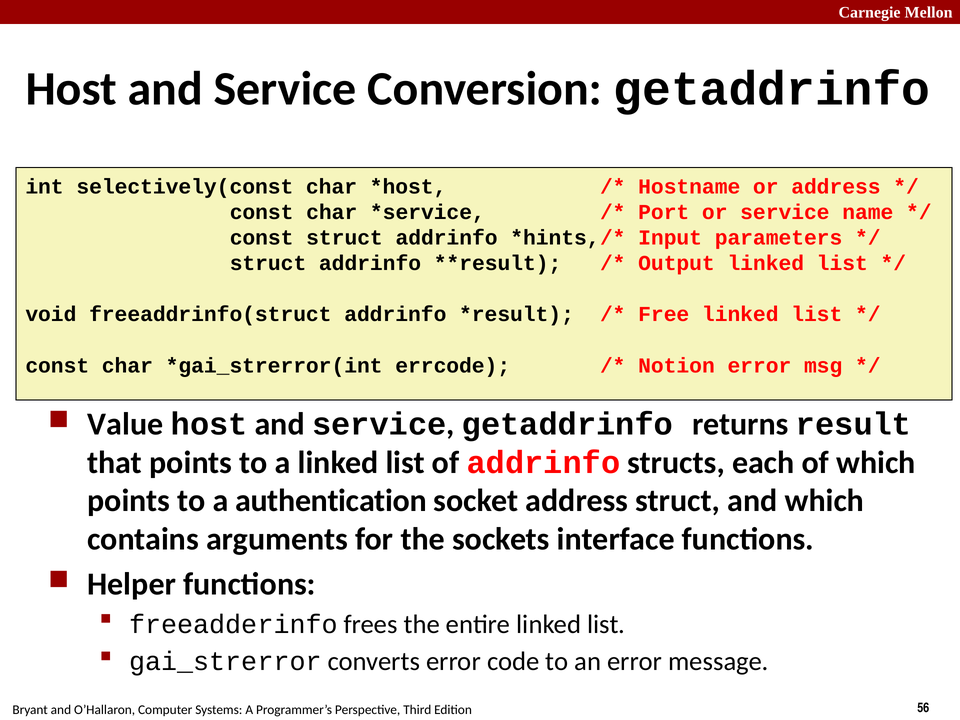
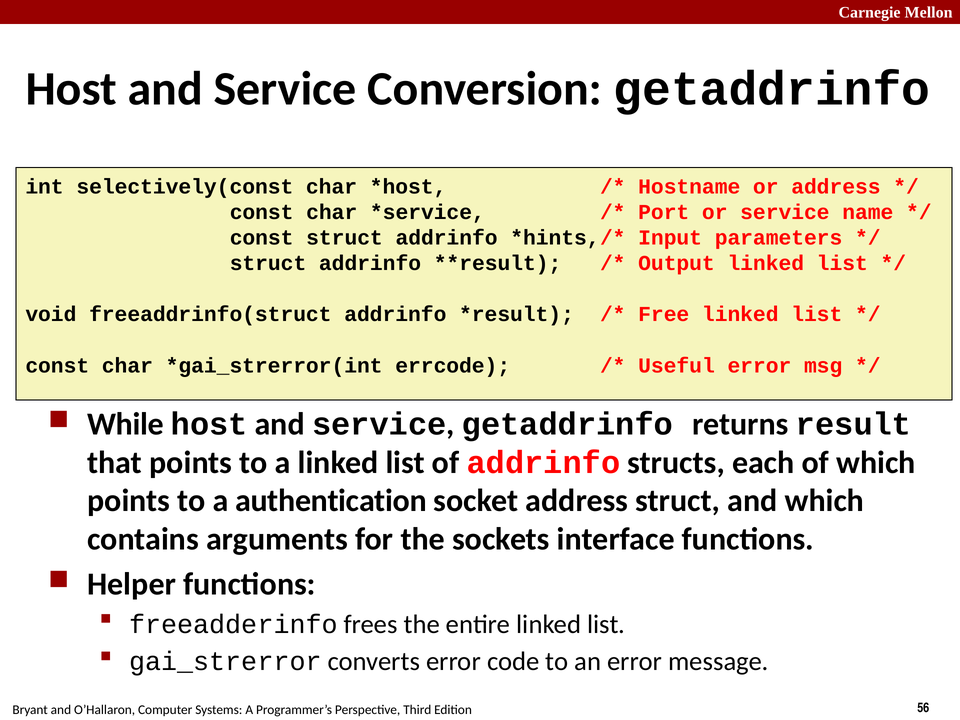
Notion: Notion -> Useful (676, 366)
Value: Value -> While (126, 424)
